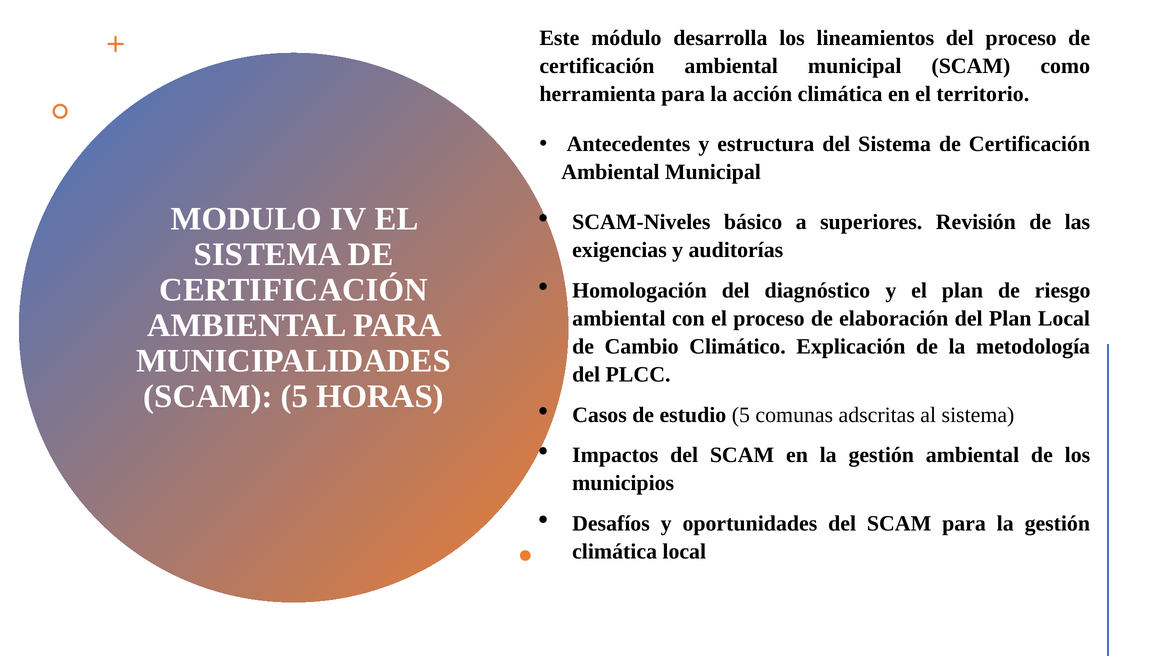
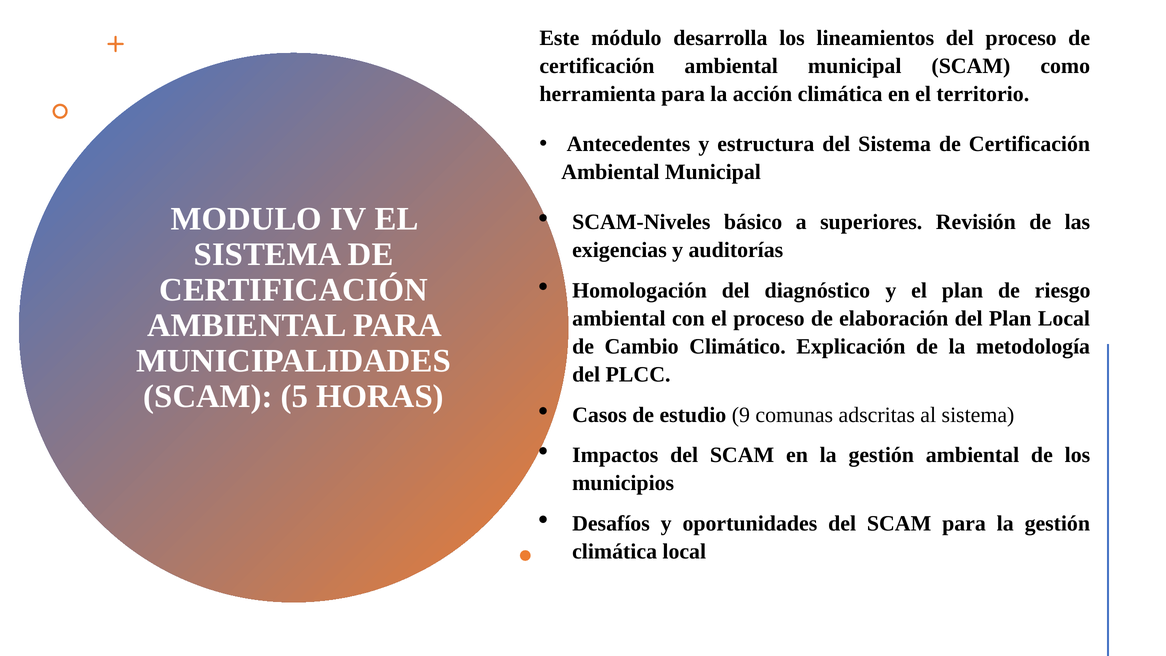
estudio 5: 5 -> 9 (741, 415)
